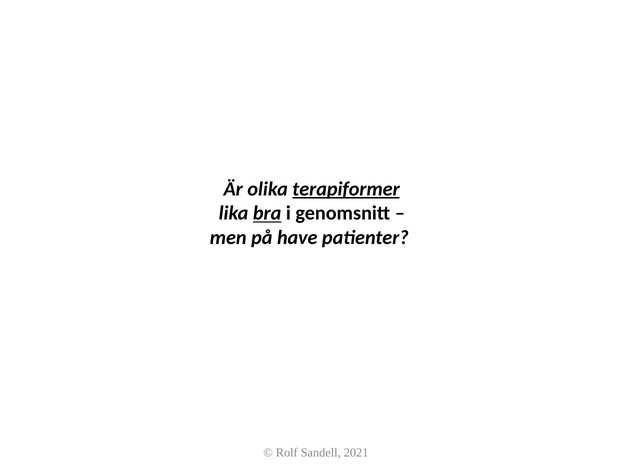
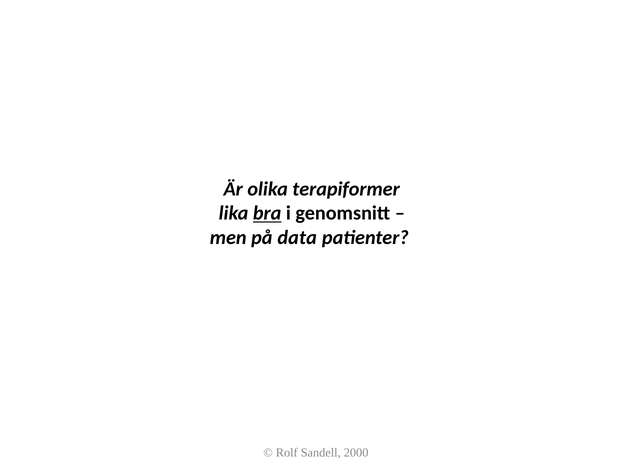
terapiformer underline: present -> none (346, 189)
have: have -> data (297, 237)
2021: 2021 -> 2000 (356, 453)
